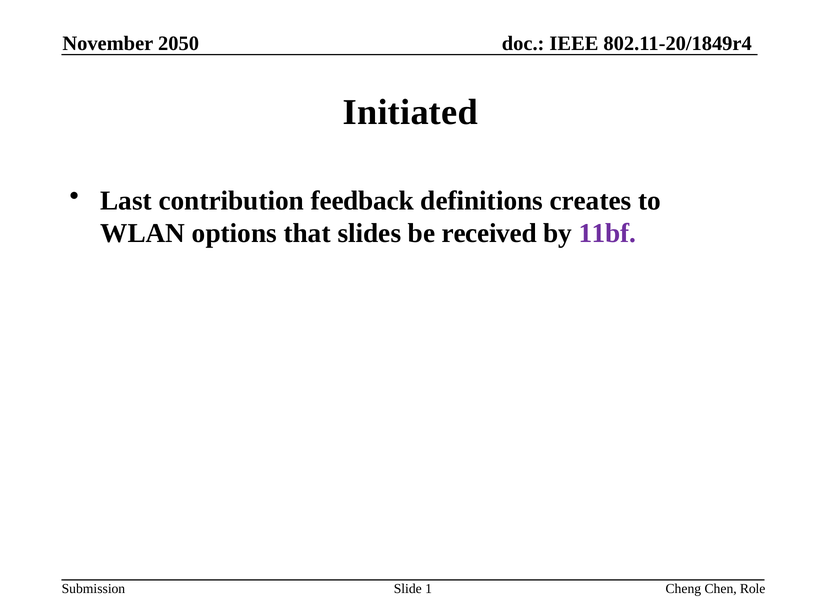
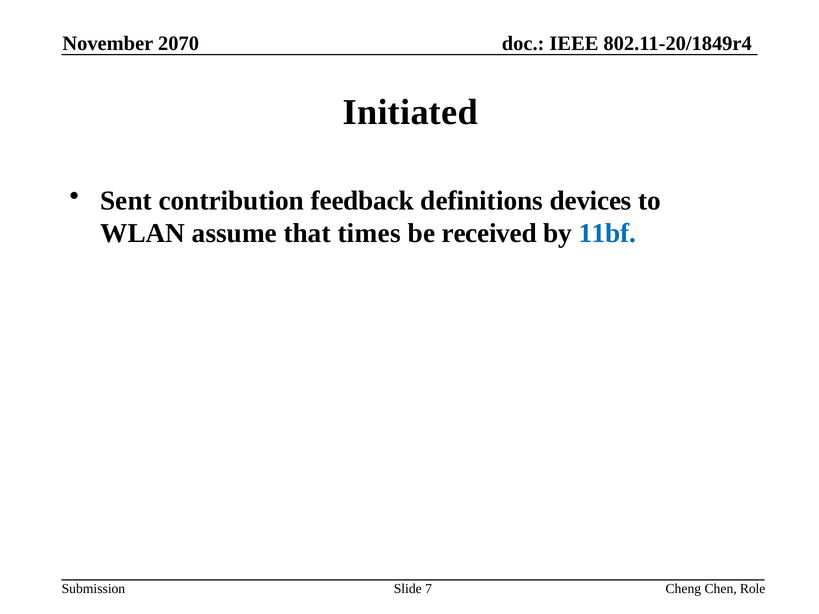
2050: 2050 -> 2070 (179, 44)
Last: Last -> Sent (126, 201)
creates: creates -> devices (591, 201)
options: options -> assume (234, 233)
slides: slides -> times (369, 233)
11bf colour: purple -> blue (607, 233)
1: 1 -> 7 (429, 589)
